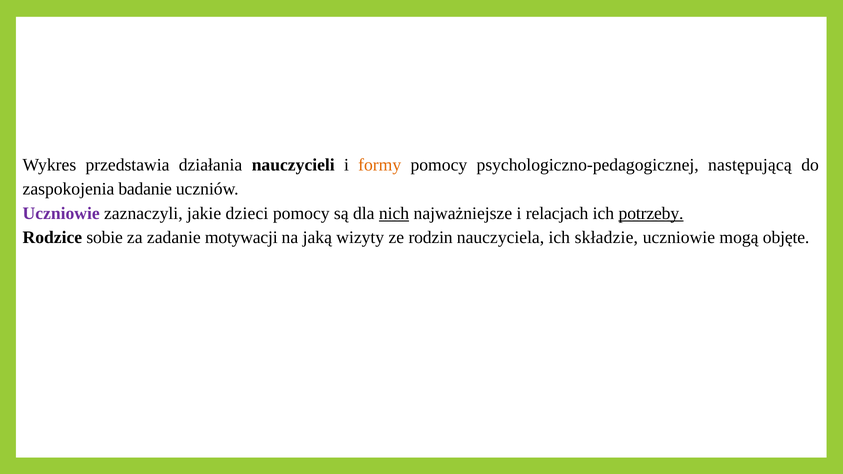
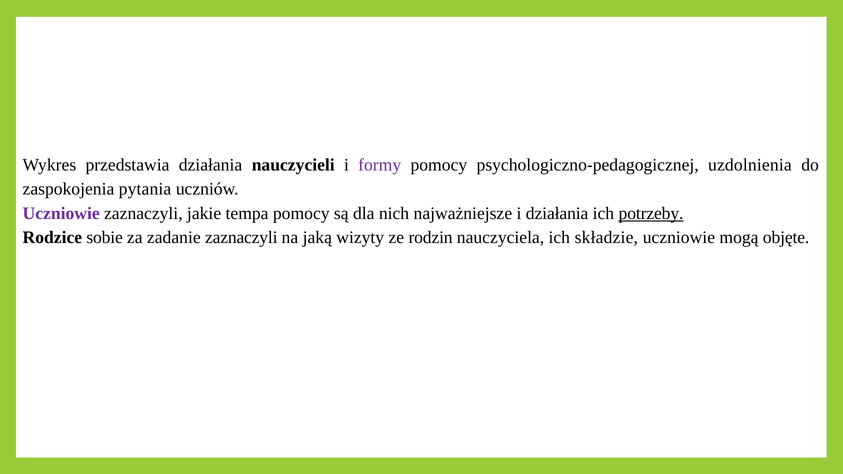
formy colour: orange -> purple (380, 165)
następującą: następującą -> uzdolnienia (750, 165)
badanie: badanie -> pytania (145, 189)
dzieci: dzieci -> tempa (247, 214)
nich underline: present -> none (394, 214)
i relacjach: relacjach -> działania (557, 214)
zadanie motywacji: motywacji -> zaznaczyli (241, 238)
